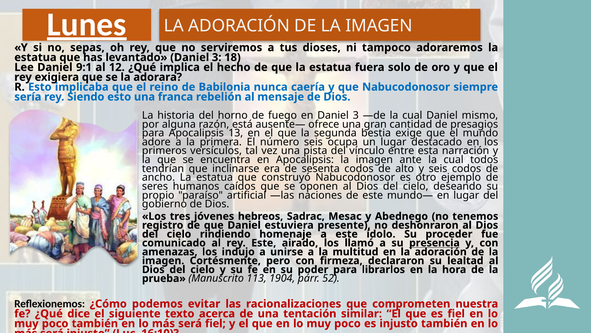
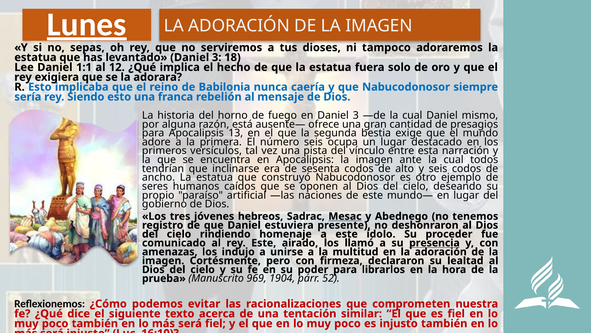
9:1: 9:1 -> 1:1 (84, 67)
Mesac underline: none -> present (345, 216)
113: 113 -> 969 (257, 278)
